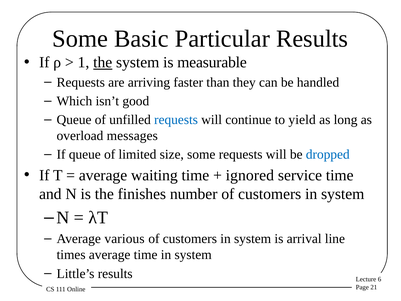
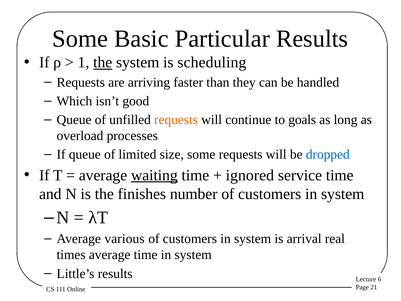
measurable: measurable -> scheduling (212, 62)
requests colour: blue -> orange (176, 120)
yield: yield -> goals (302, 120)
messages: messages -> processes (132, 136)
waiting underline: none -> present (154, 175)
line: line -> real (335, 239)
